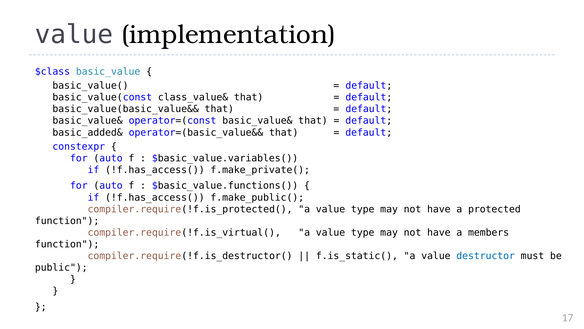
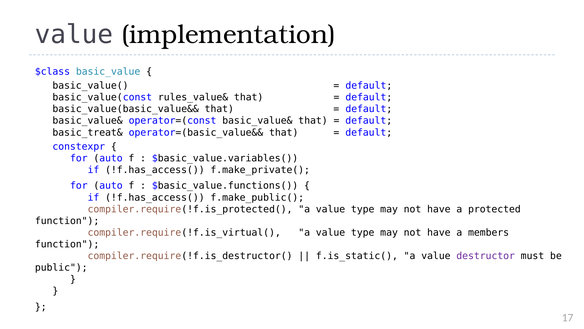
class_value&: class_value& -> rules_value& (193, 97)
basic_added&: basic_added& -> basic_treat& (88, 132)
destructor colour: blue -> purple (486, 256)
